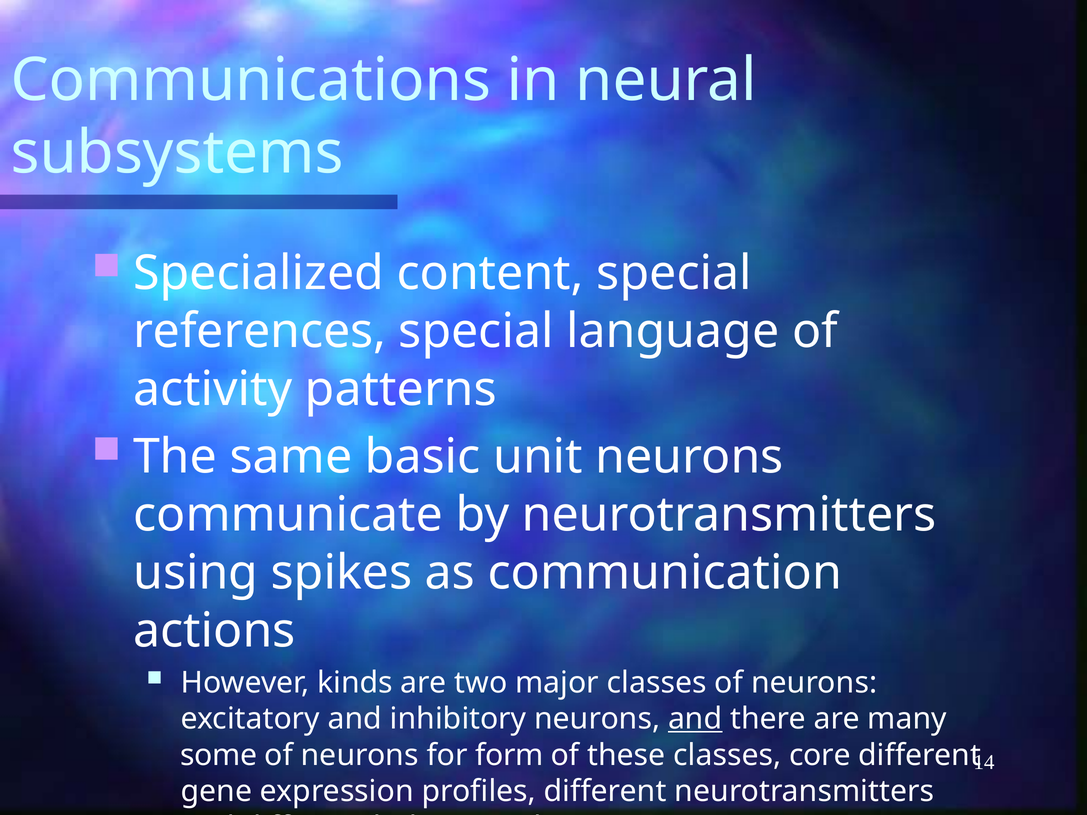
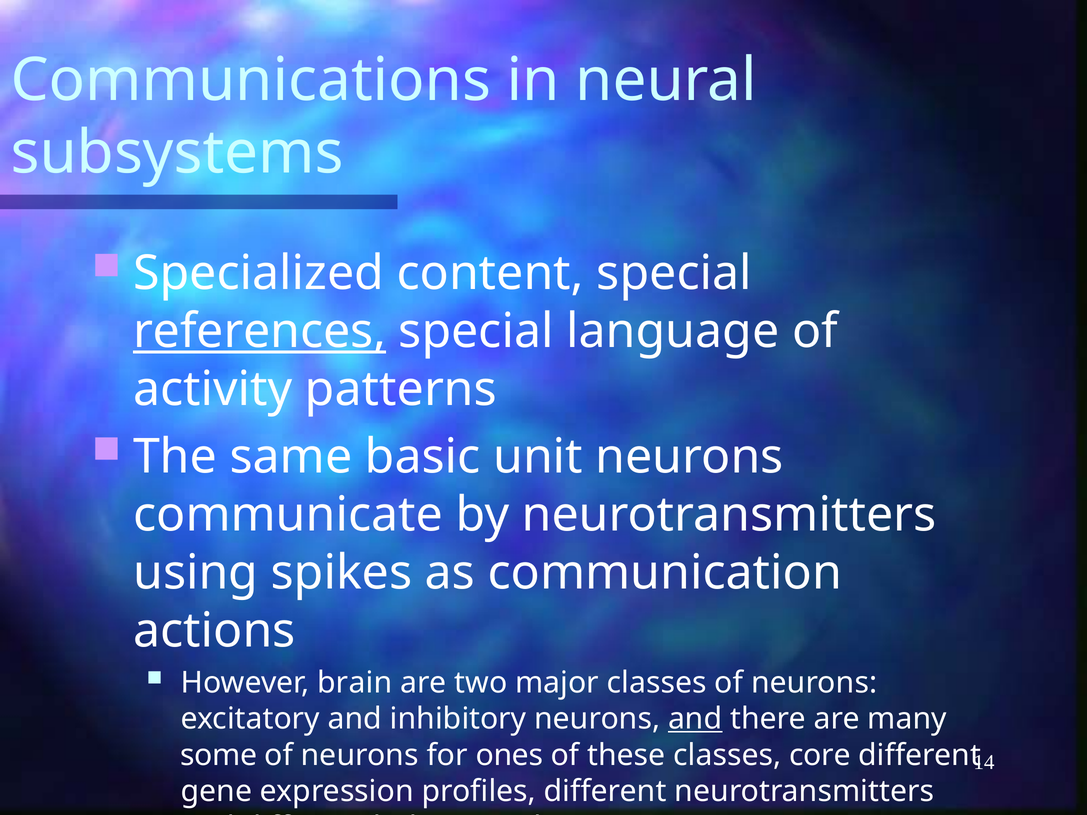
references underline: none -> present (260, 331)
kinds: kinds -> brain (355, 683)
form: form -> ones (509, 755)
